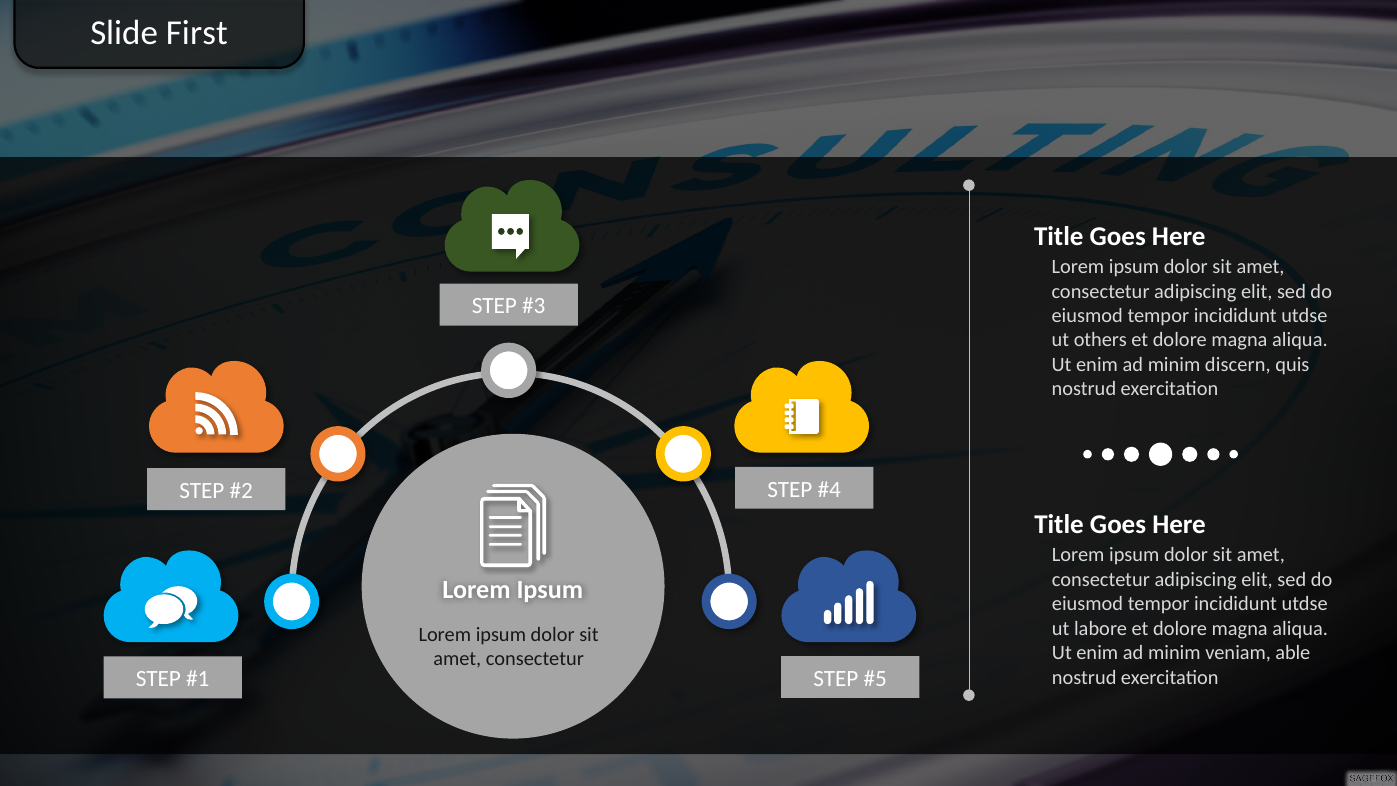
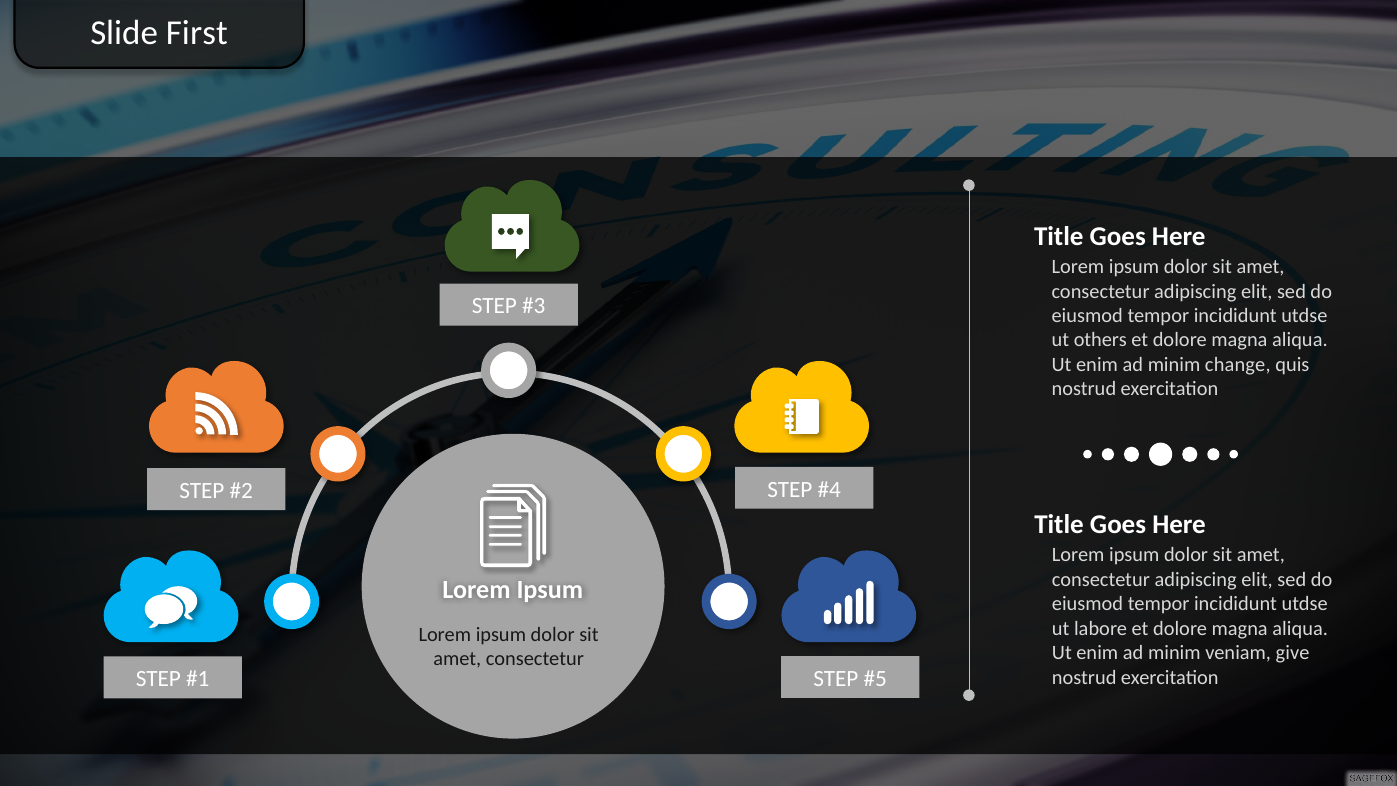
discern: discern -> change (1238, 365)
able: able -> give (1293, 653)
